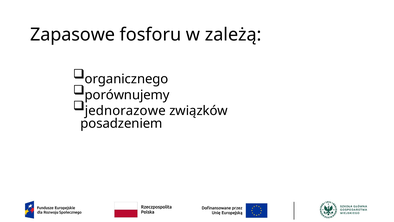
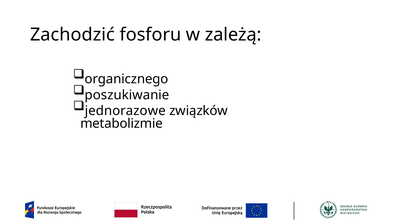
Zapasowe: Zapasowe -> Zachodzić (72, 34)
porównujemy: porównujemy -> poszukiwanie (127, 95)
posadzeniem: posadzeniem -> metabolizmie (122, 123)
